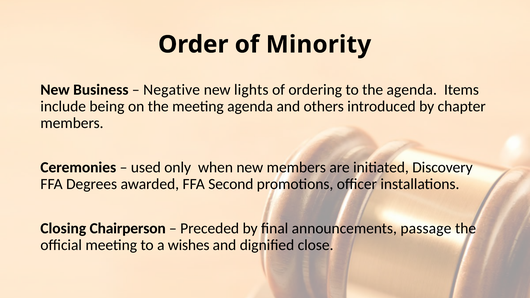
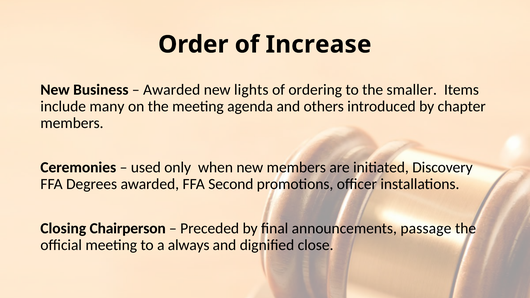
Minority: Minority -> Increase (319, 45)
Negative: Negative -> Awarded (172, 90)
the agenda: agenda -> smaller (412, 90)
being: being -> many (107, 106)
wishes: wishes -> always (189, 245)
